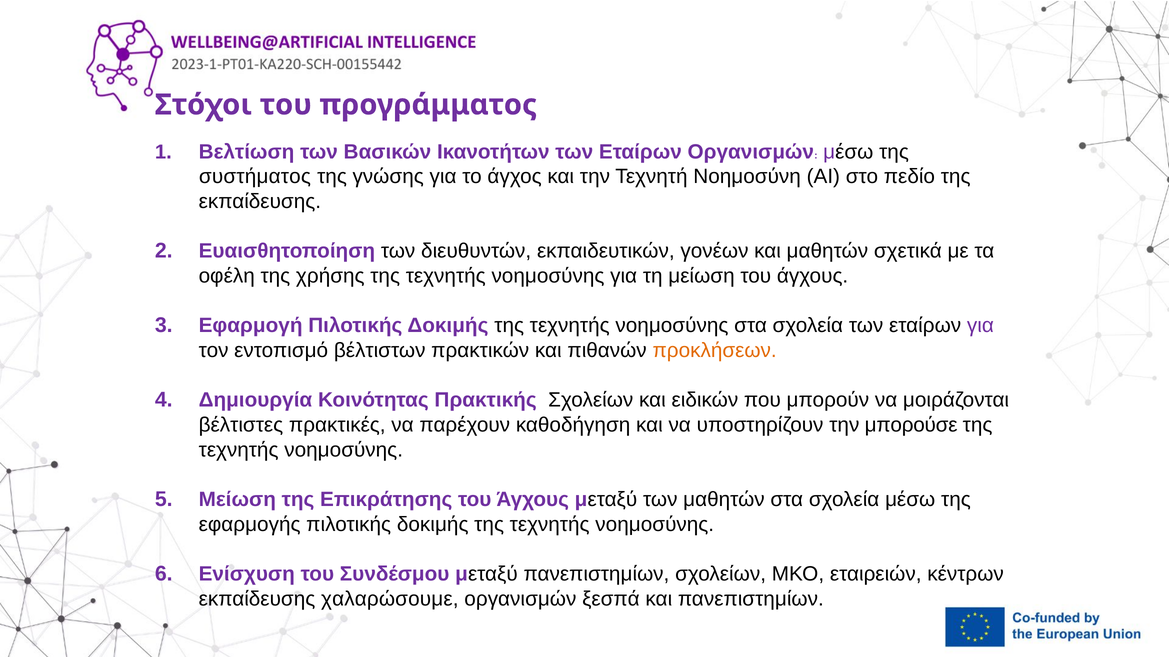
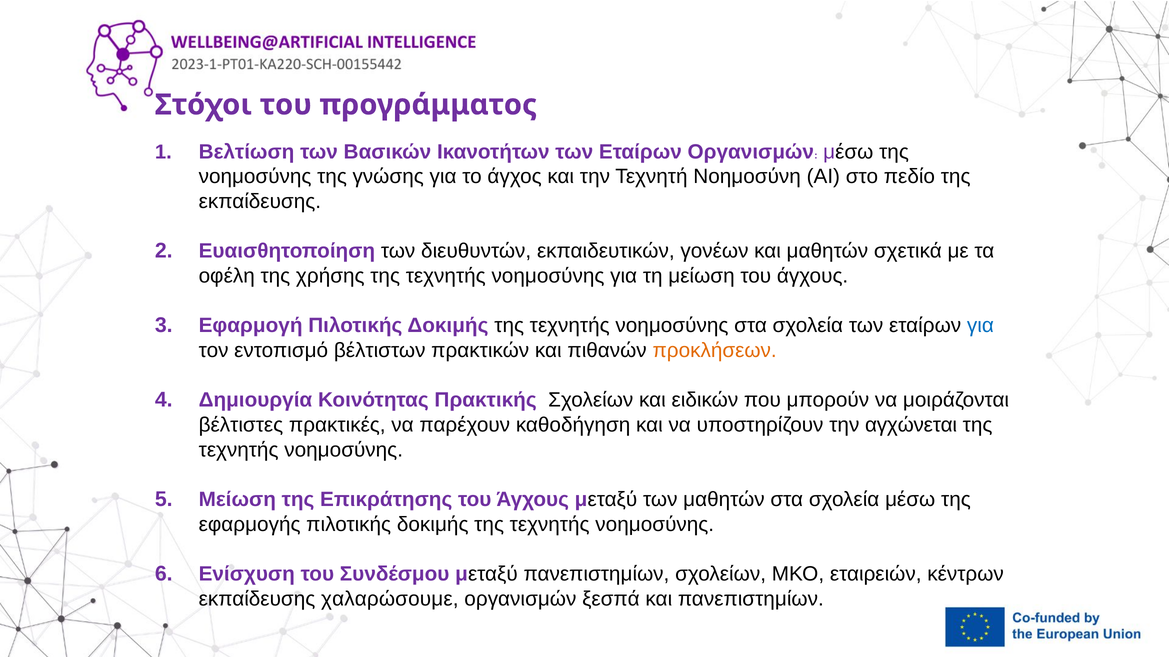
συστήματος: συστήματος -> νοημοσύνης (255, 177)
για colour: purple -> blue (980, 326)
μπορούσε: μπορούσε -> αγχώνεται (911, 425)
